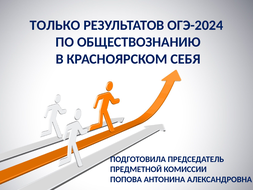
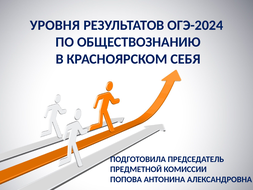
ТОЛЬКО: ТОЛЬКО -> УРОВНЯ (55, 25)
